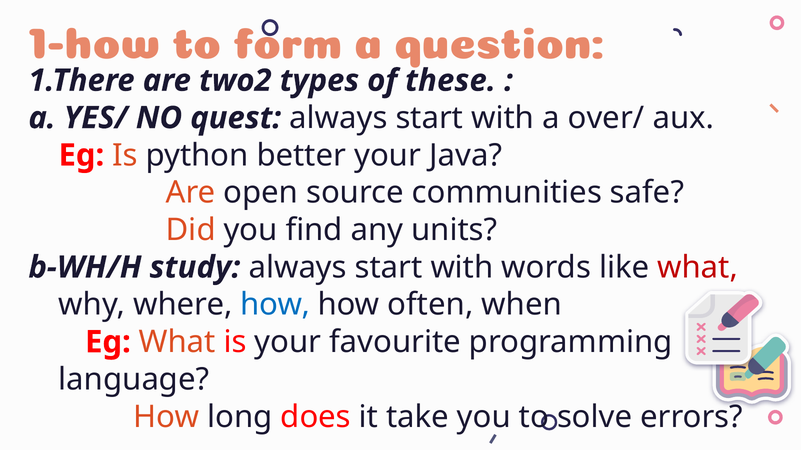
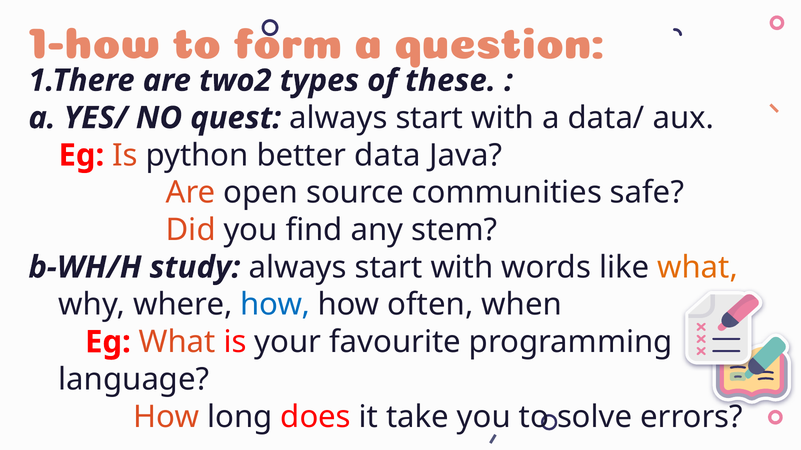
over/: over/ -> data/ (606, 118)
better your: your -> data (388, 155)
units: units -> stem (454, 230)
what colour: red -> orange (698, 268)
